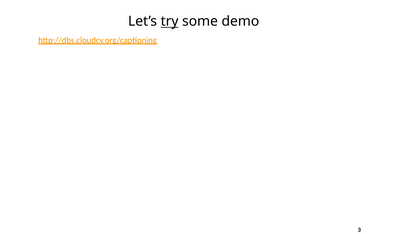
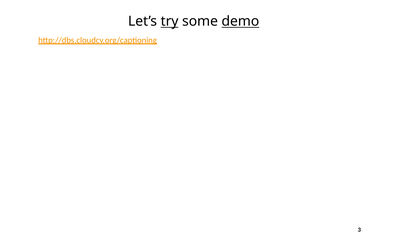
demo underline: none -> present (240, 21)
